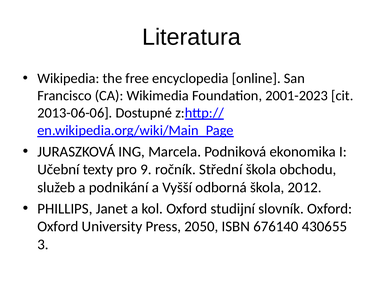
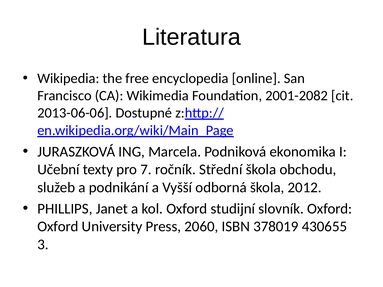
2001-2023: 2001-2023 -> 2001-2082 (297, 96)
9: 9 -> 7 (146, 170)
2050: 2050 -> 2060 (201, 227)
676140: 676140 -> 378019 (276, 227)
